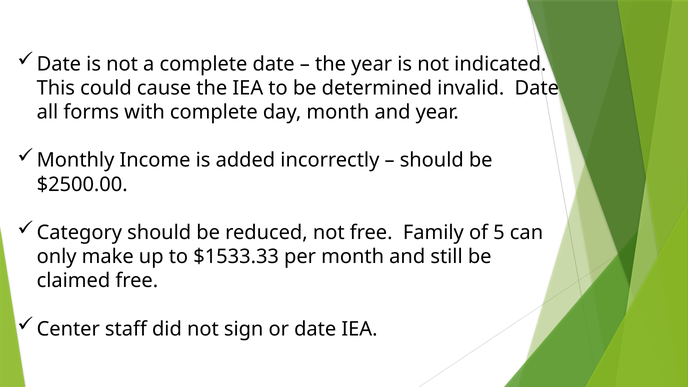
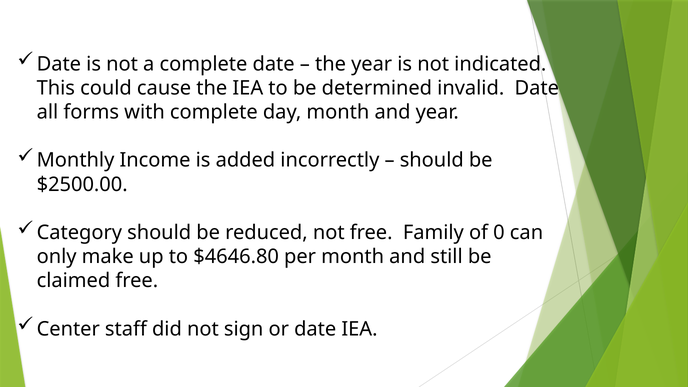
5: 5 -> 0 (499, 233)
$1533.33: $1533.33 -> $4646.80 (236, 257)
